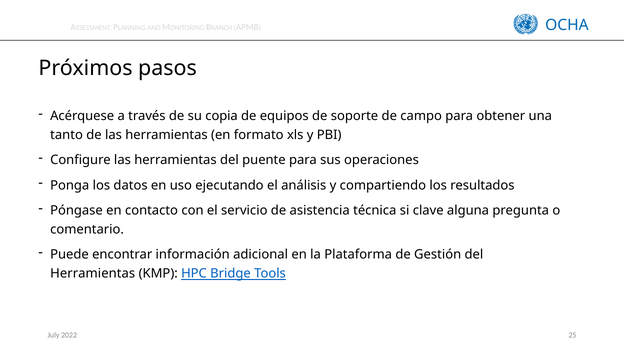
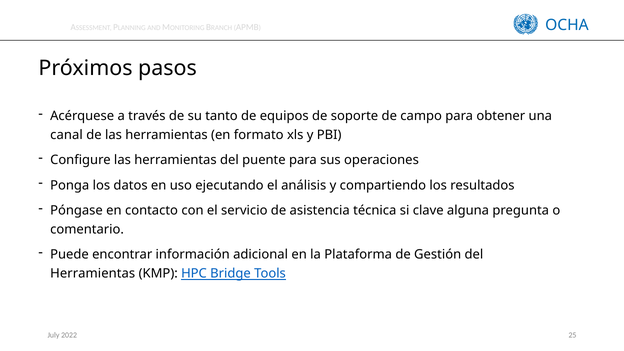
copia: copia -> tanto (222, 116)
tanto: tanto -> canal (66, 135)
